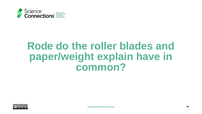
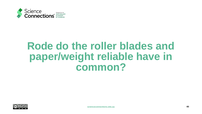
explain: explain -> reliable (115, 56)
